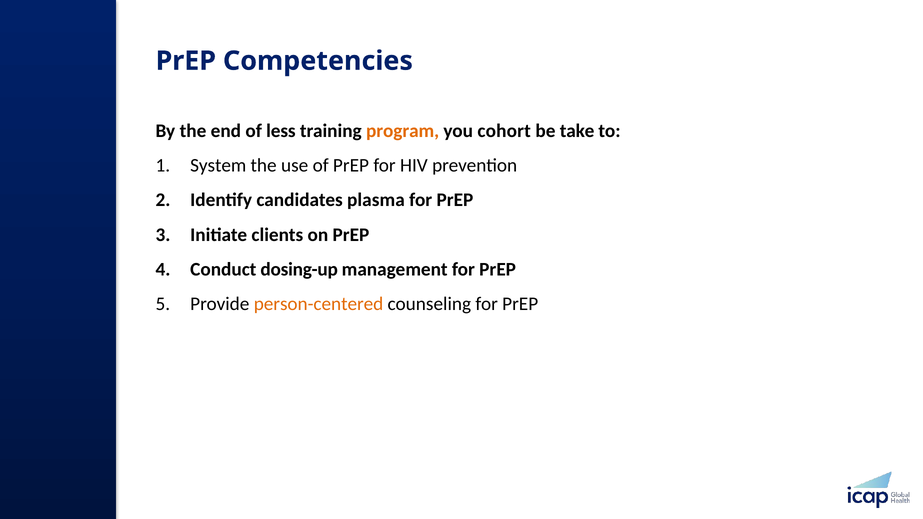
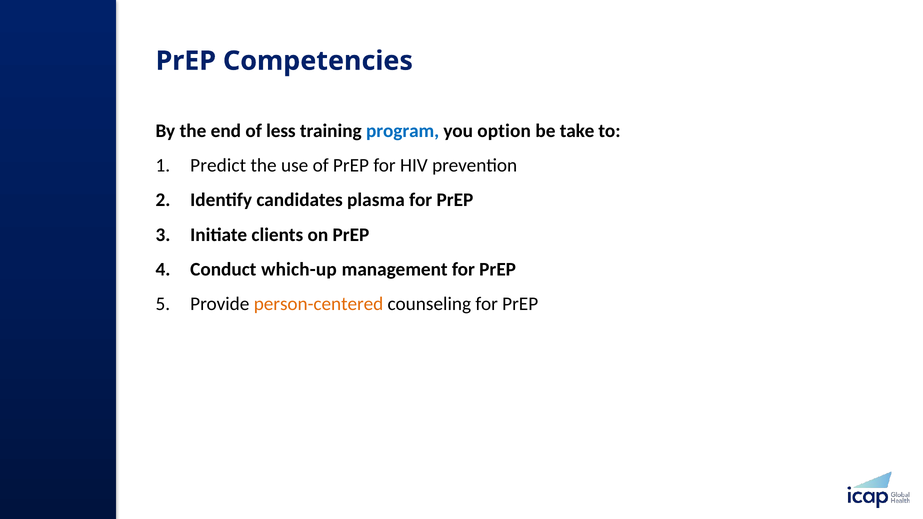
program colour: orange -> blue (403, 131)
cohort: cohort -> option (504, 131)
System: System -> Predict (218, 165)
dosing-up: dosing-up -> which-up (299, 269)
